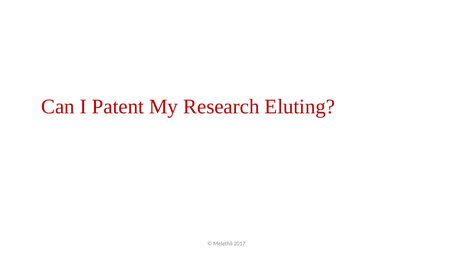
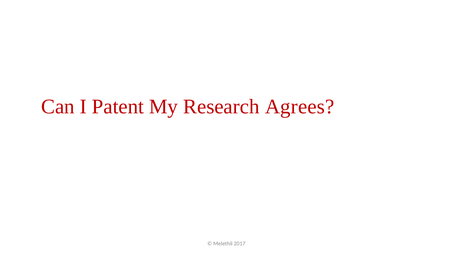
Eluting: Eluting -> Agrees (300, 107)
